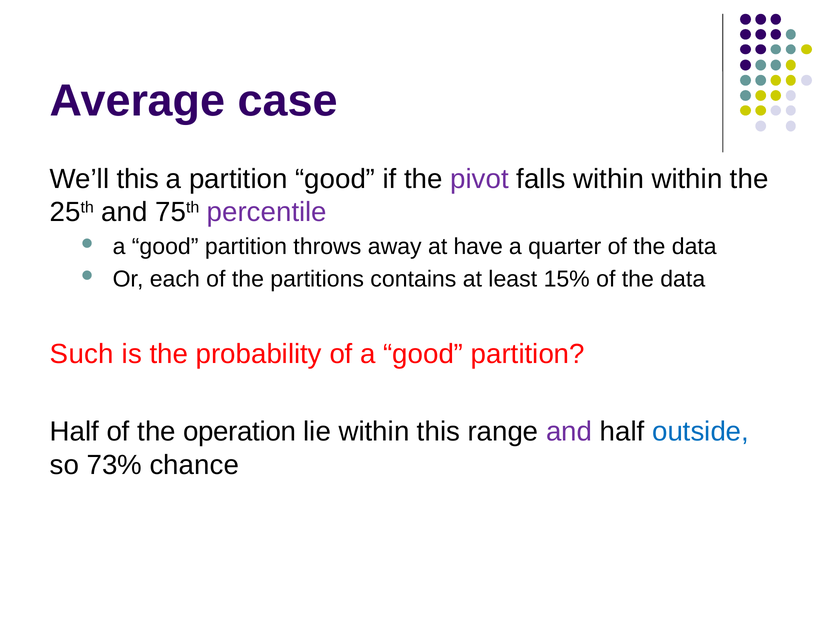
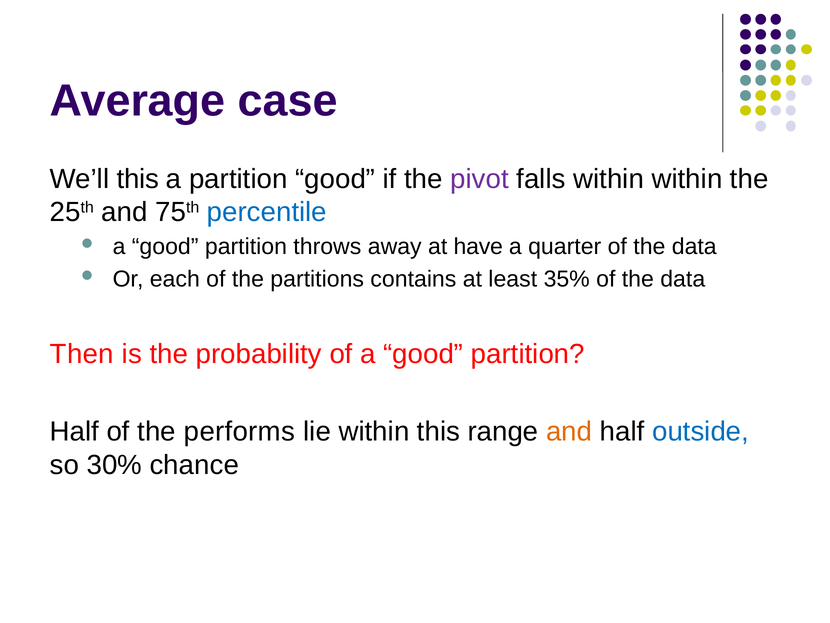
percentile colour: purple -> blue (267, 212)
15%: 15% -> 35% (567, 279)
Such: Such -> Then (82, 354)
operation: operation -> performs (239, 431)
and colour: purple -> orange (569, 431)
73%: 73% -> 30% (114, 465)
